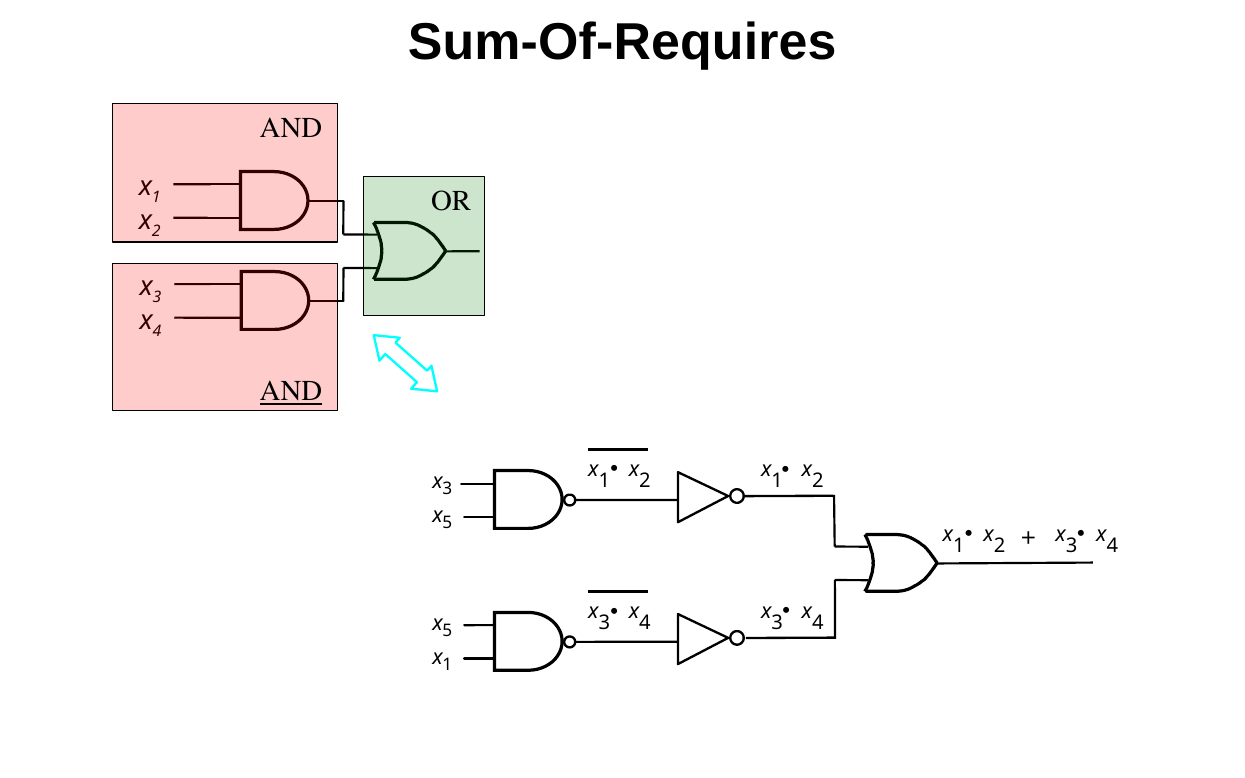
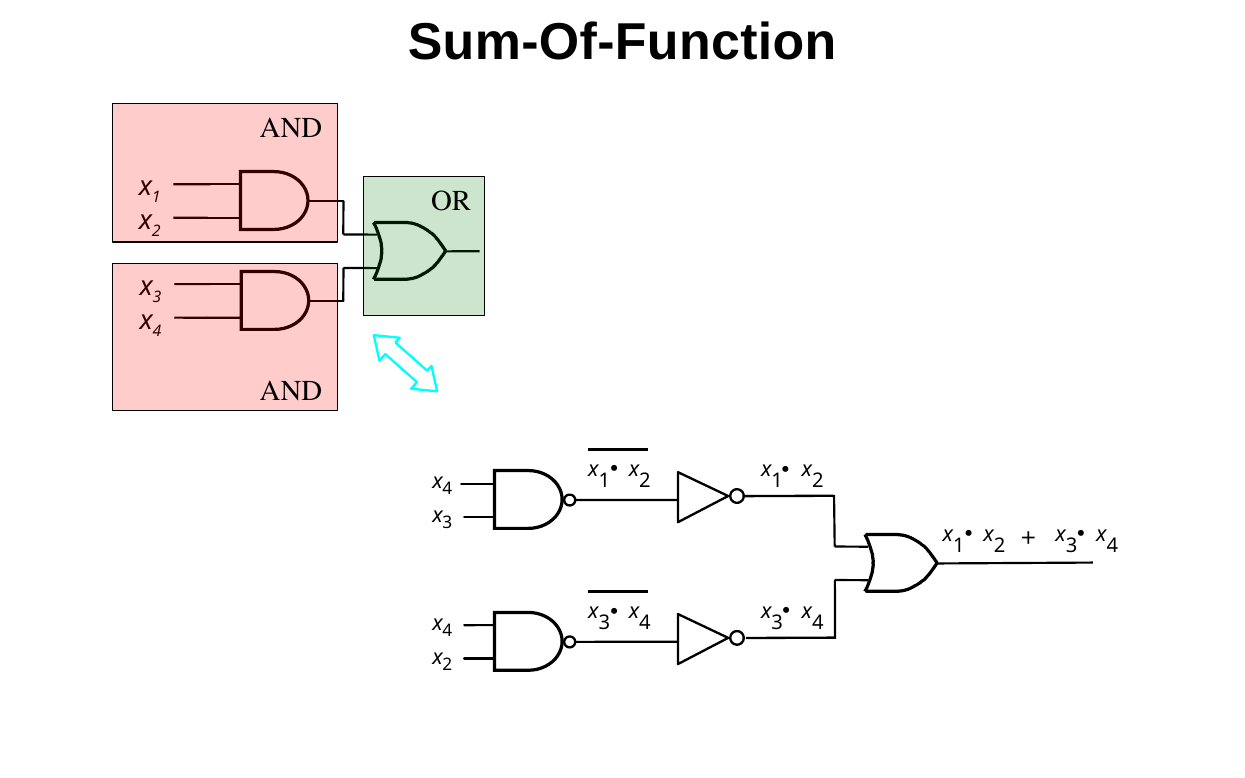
Sum-Of-Requires: Sum-Of-Requires -> Sum-Of-Function (622, 43)
AND underline: present -> none (291, 392)
3: 3 -> 4 (447, 489)
5: 5 -> 3 (447, 523)
5: 5 -> 4 (447, 631)
1: 1 -> 2 (447, 665)
